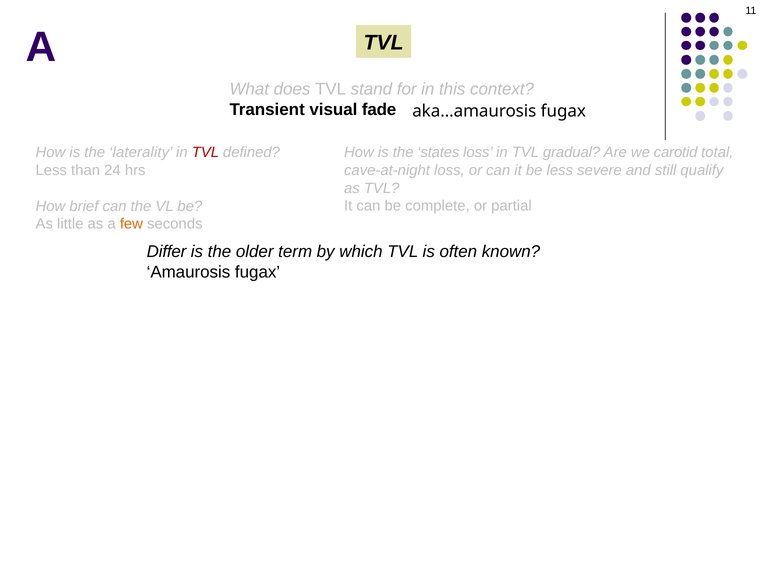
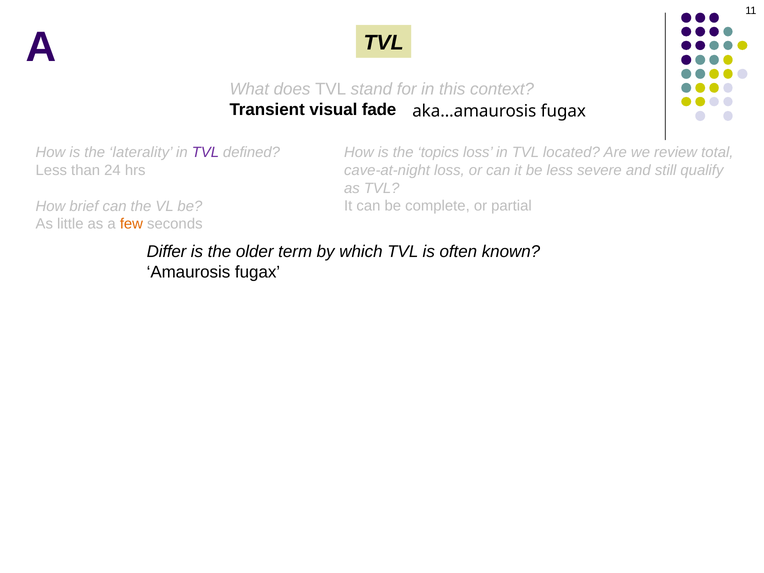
states: states -> topics (438, 153)
gradual: gradual -> located (571, 153)
carotid: carotid -> review (676, 153)
TVL colour: red -> purple (205, 153)
